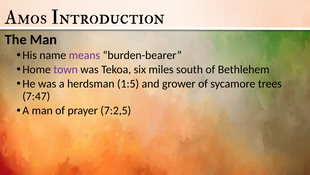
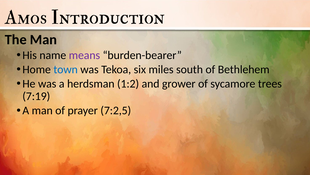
town colour: purple -> blue (66, 69)
1:5: 1:5 -> 1:2 (128, 83)
7:47: 7:47 -> 7:19 (36, 96)
